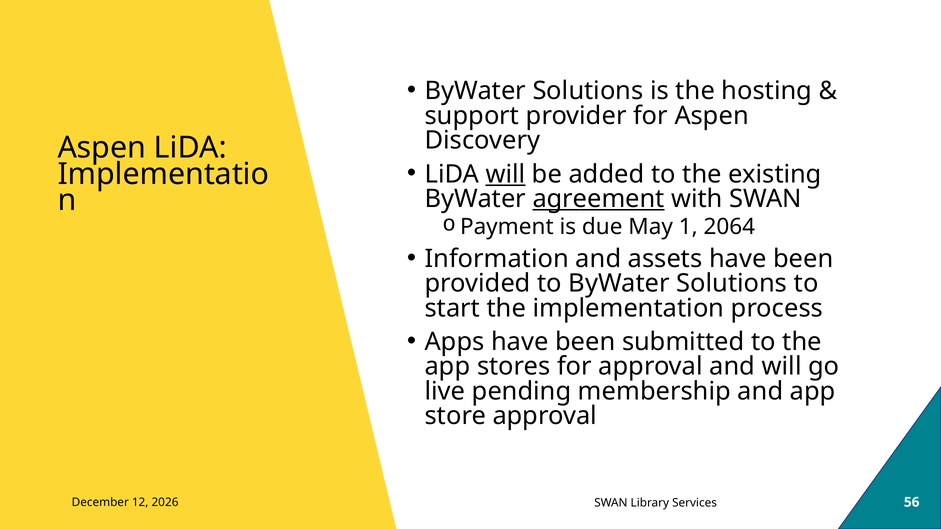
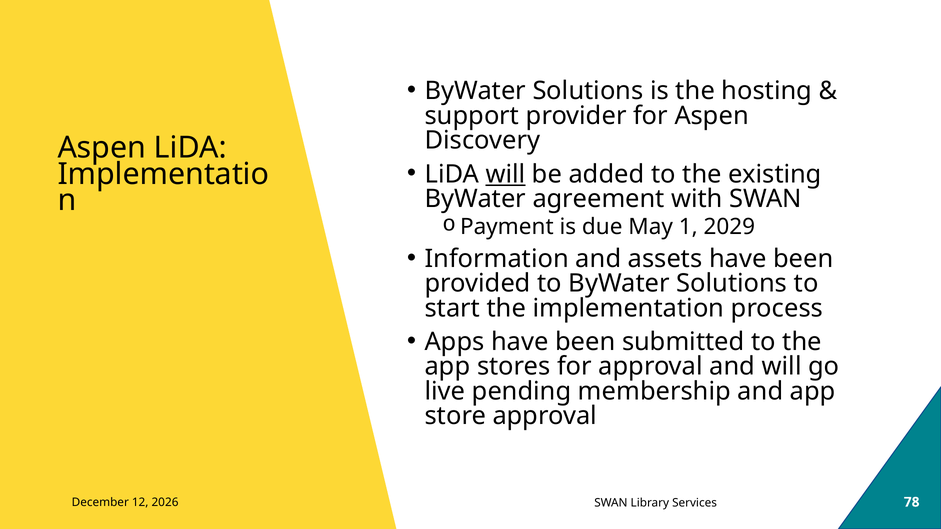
agreement underline: present -> none (599, 199)
2064: 2064 -> 2029 (729, 227)
56: 56 -> 78 (912, 502)
